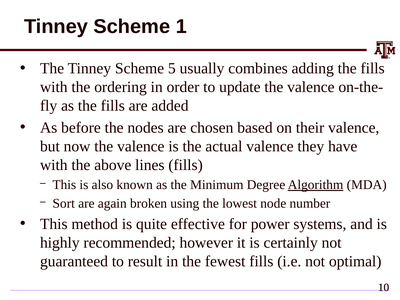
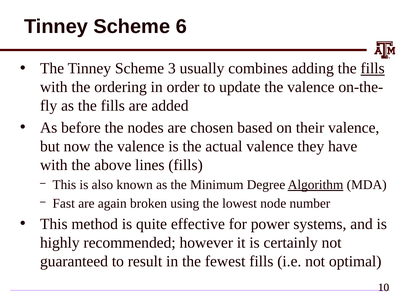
1: 1 -> 6 (181, 27)
5: 5 -> 3 (172, 68)
fills underline: none -> present (373, 68)
Sort: Sort -> Fast (64, 203)
